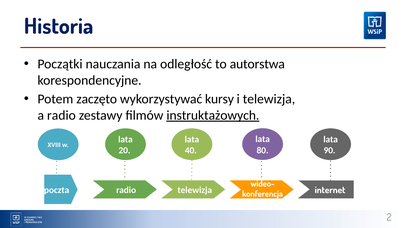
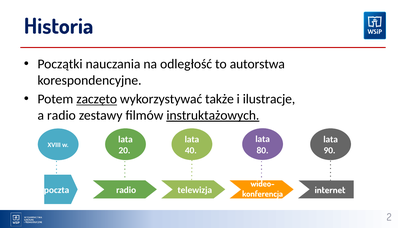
zaczęto underline: none -> present (97, 99)
kursy: kursy -> także (219, 99)
i telewizja: telewizja -> ilustracje (269, 99)
